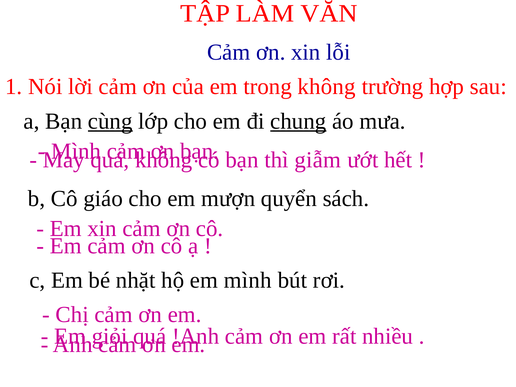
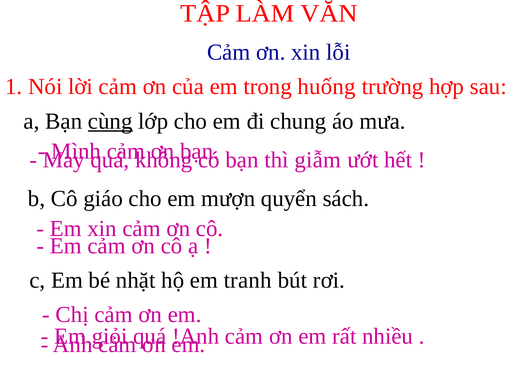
trong không: không -> huống (327, 87)
chung underline: present -> none (298, 121)
em mình: mình -> tranh (248, 280)
